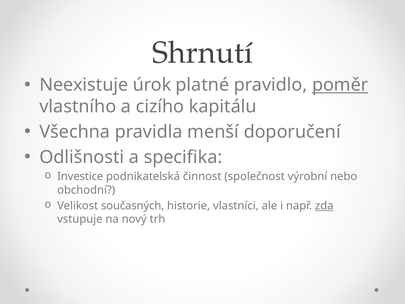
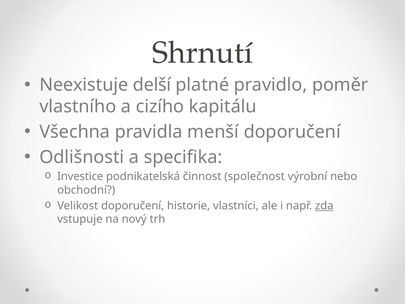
úrok: úrok -> delší (152, 85)
poměr underline: present -> none (340, 85)
Velikost současných: současných -> doporučení (133, 206)
